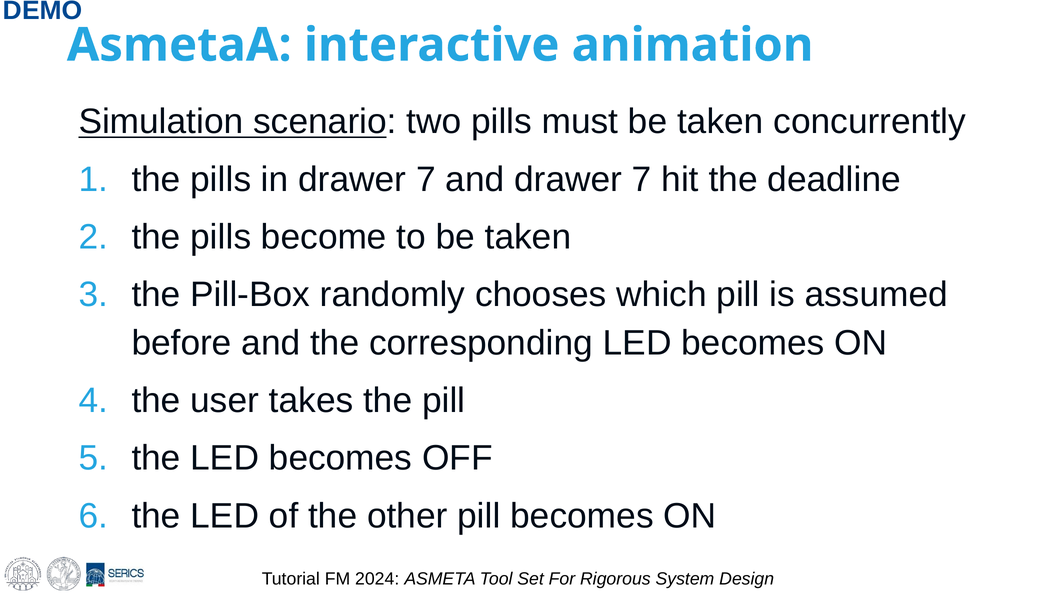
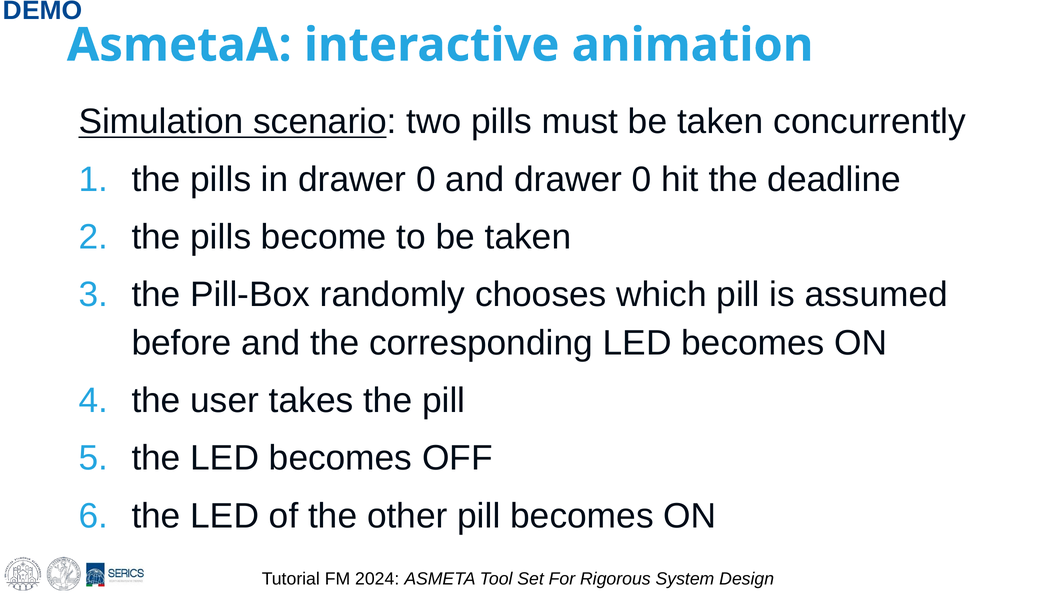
in drawer 7: 7 -> 0 (426, 179)
and drawer 7: 7 -> 0 (642, 179)
